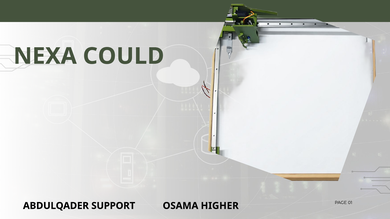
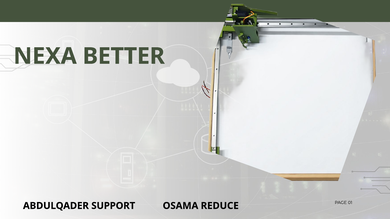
COULD: COULD -> BETTER (124, 56)
HIGHER: HIGHER -> REDUCE (220, 206)
